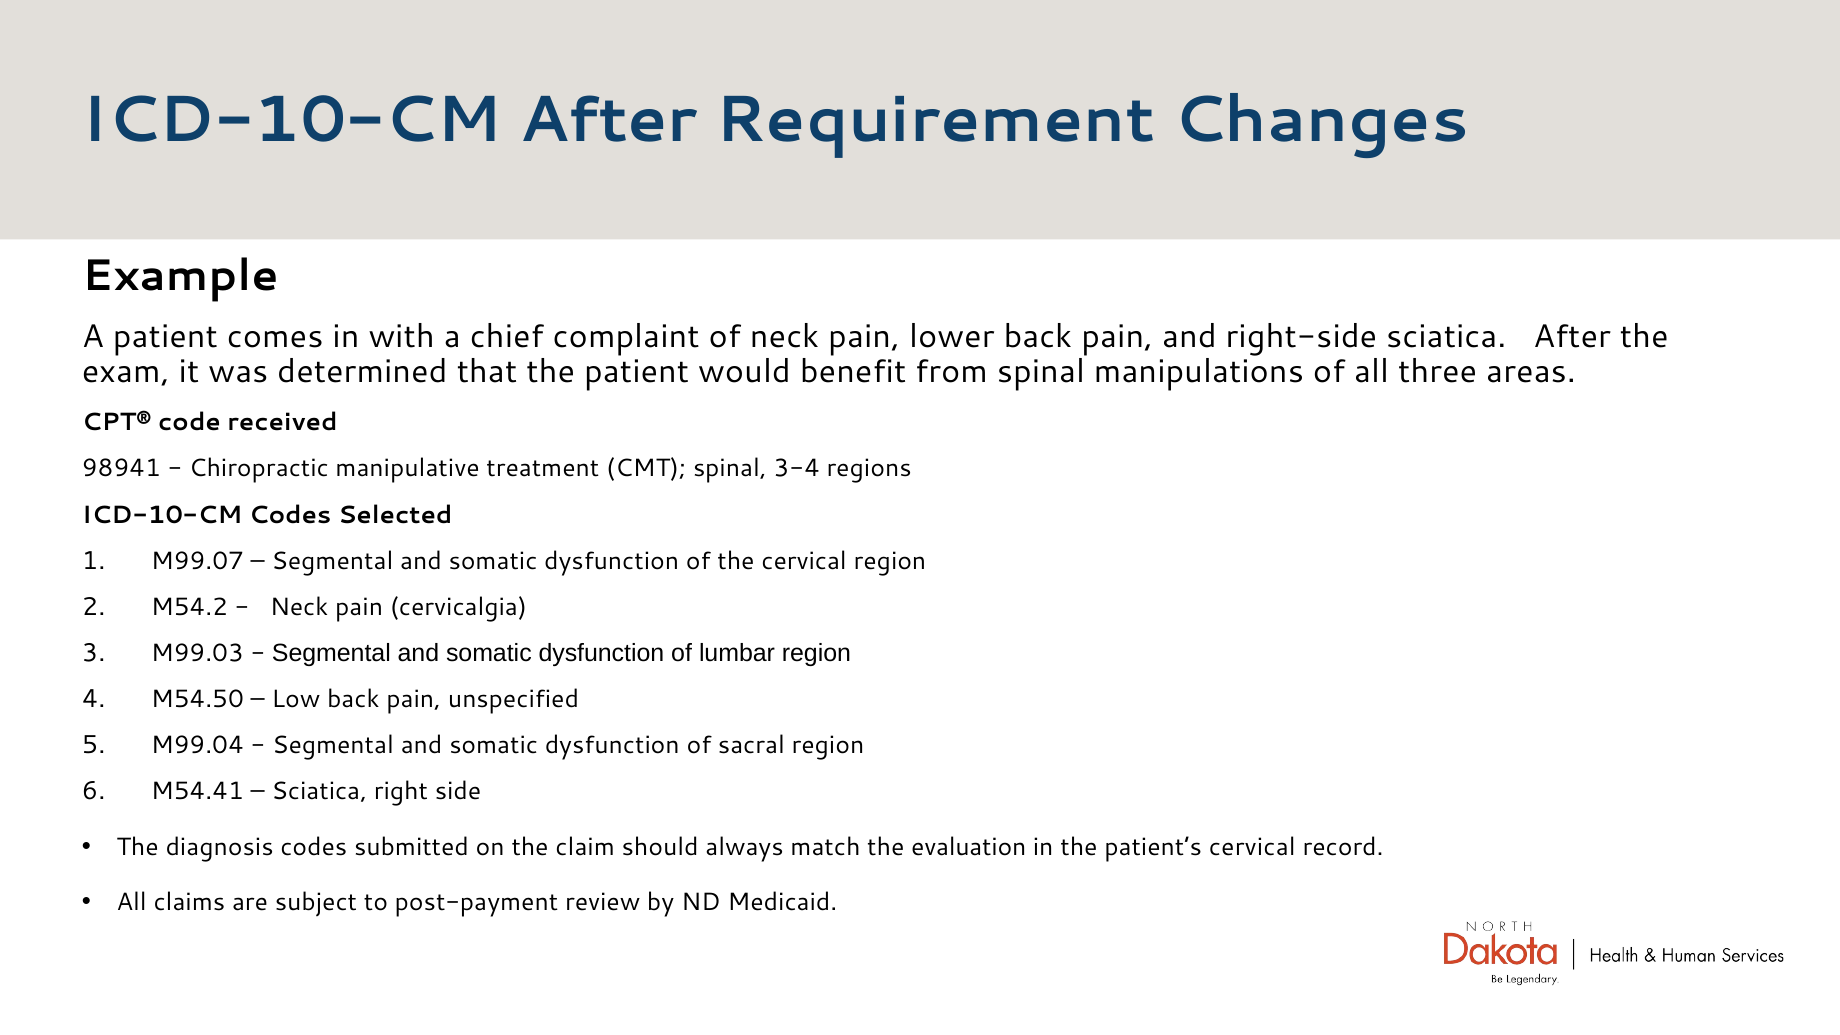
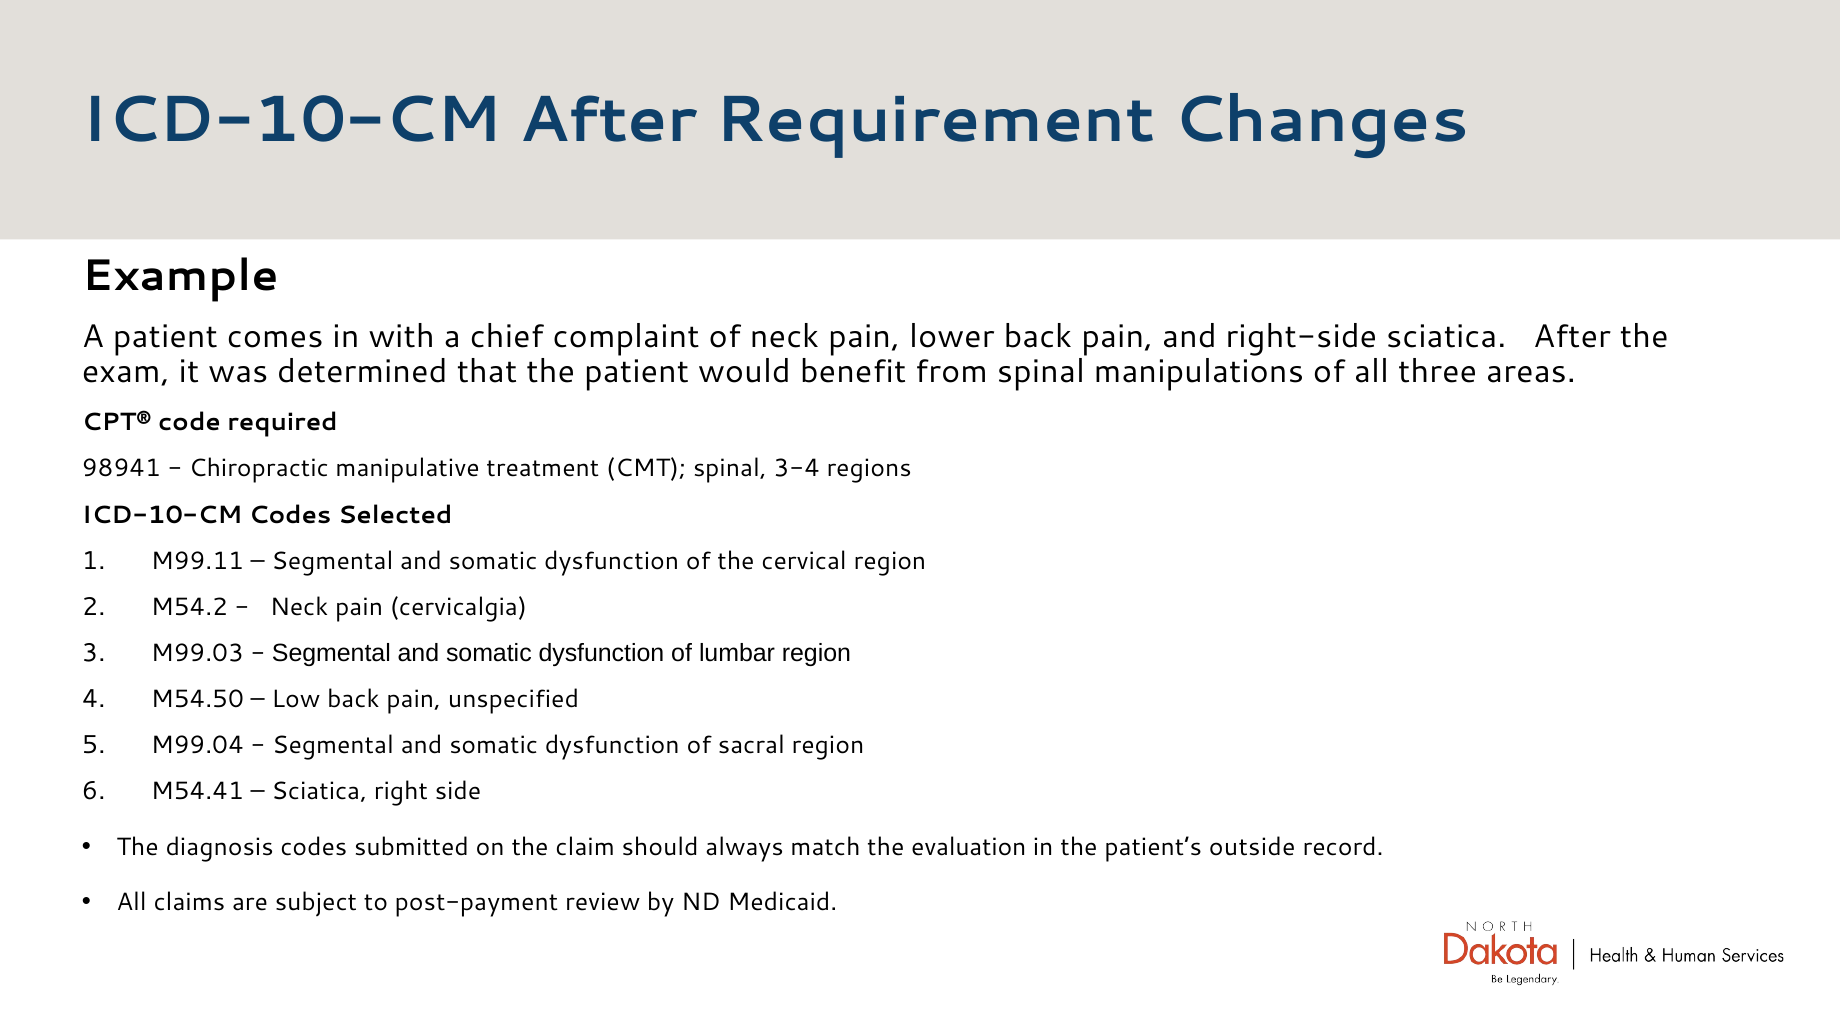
received: received -> required (283, 423)
M99.07: M99.07 -> M99.11 (197, 561)
patient’s cervical: cervical -> outside (1252, 847)
